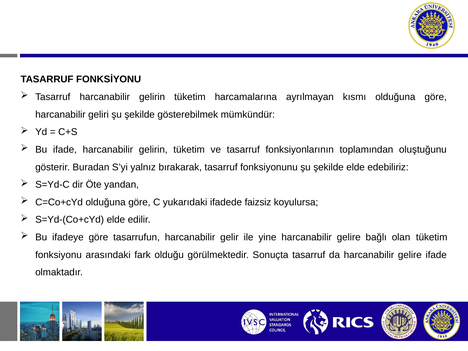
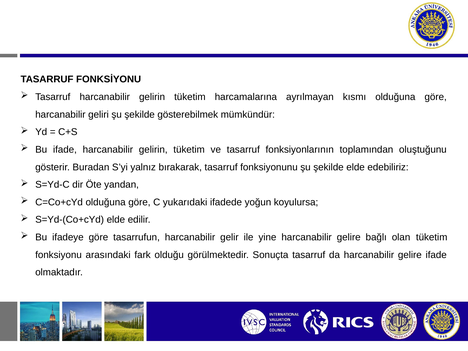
faizsiz: faizsiz -> yoğun (258, 202)
